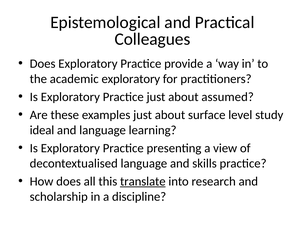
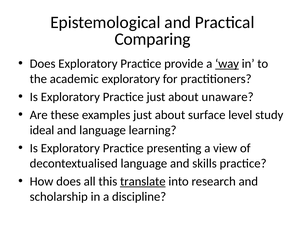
Colleagues: Colleagues -> Comparing (153, 39)
way underline: none -> present (227, 64)
assumed: assumed -> unaware (228, 97)
